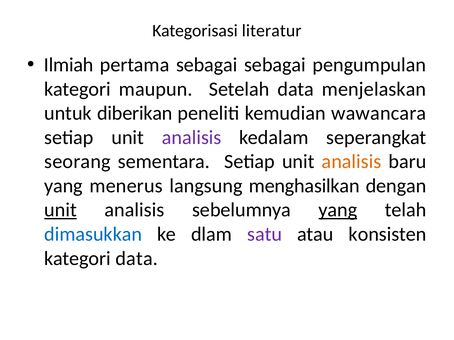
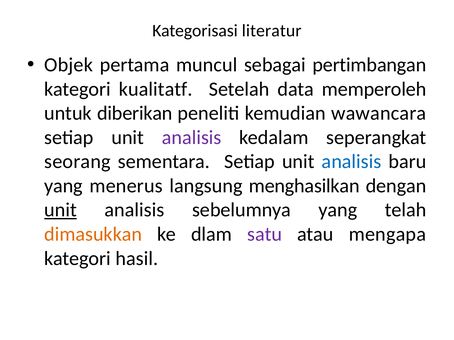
Ilmiah: Ilmiah -> Objek (69, 65)
pertama sebagai: sebagai -> muncul (207, 65)
pengumpulan: pengumpulan -> pertimbangan (369, 65)
maupun: maupun -> kualitatf (156, 89)
menjelaskan: menjelaskan -> memperoleh (374, 89)
analisis colour: orange -> blue (351, 162)
yang underline: present -> none (338, 210)
dimasukkan colour: blue -> orange (93, 235)
konsisten: konsisten -> mengapa (387, 235)
kategori data: data -> hasil (137, 259)
